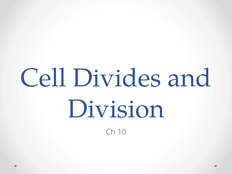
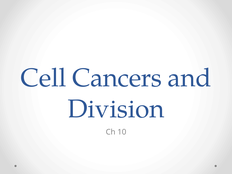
Divides: Divides -> Cancers (117, 78)
